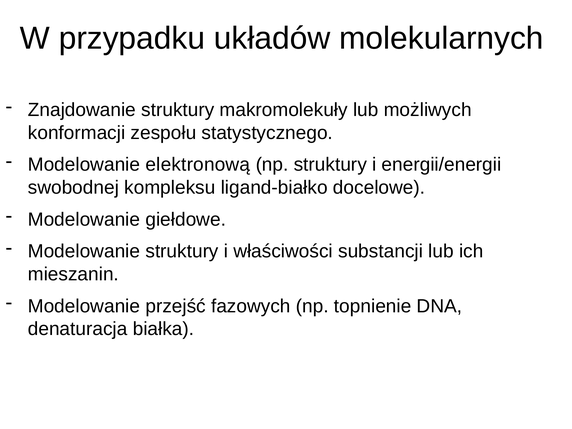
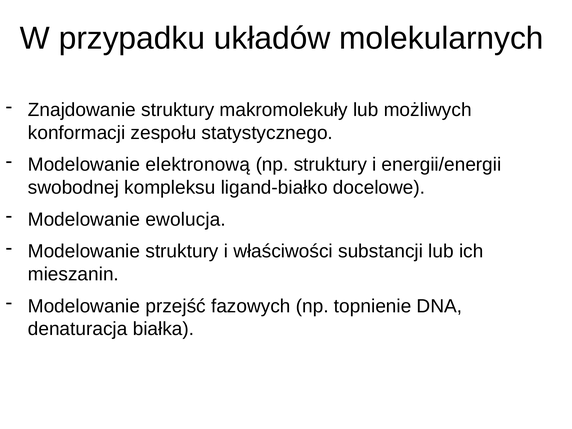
giełdowe: giełdowe -> ewolucja (186, 219)
